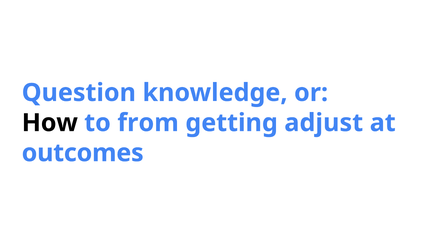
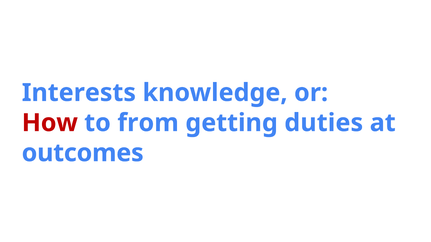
Question: Question -> Interests (79, 93)
How colour: black -> red (50, 123)
adjust: adjust -> duties (324, 123)
